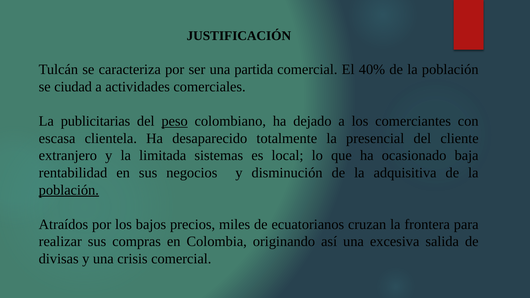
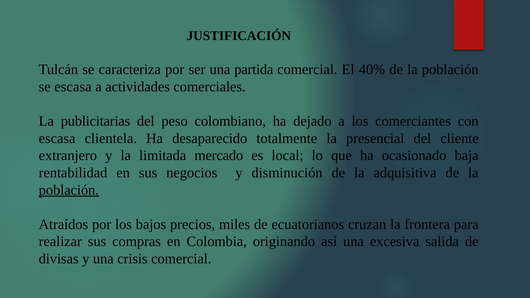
se ciudad: ciudad -> escasa (73, 87)
peso underline: present -> none (175, 121)
sistemas: sistemas -> mercado (219, 156)
